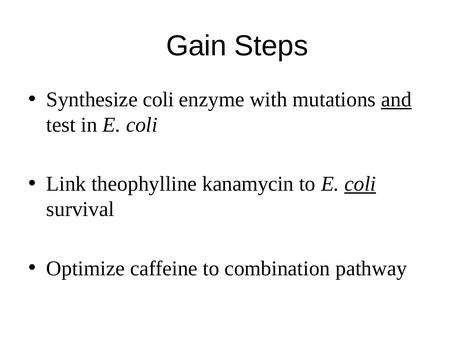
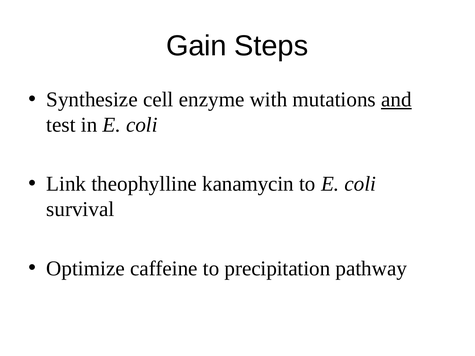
Synthesize coli: coli -> cell (158, 100)
coli underline: present -> none (360, 184)
combination: combination -> precipitation (277, 269)
